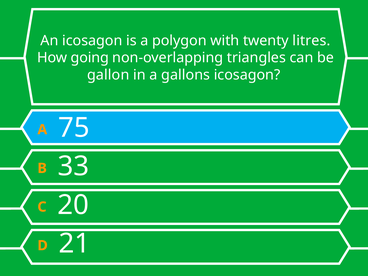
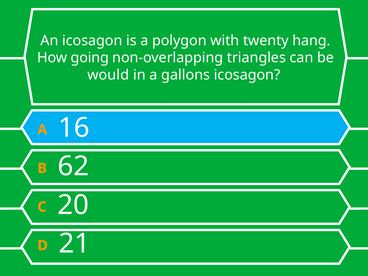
litres: litres -> hang (312, 41)
gallon: gallon -> would (108, 75)
75: 75 -> 16 (74, 128)
33: 33 -> 62 (73, 166)
